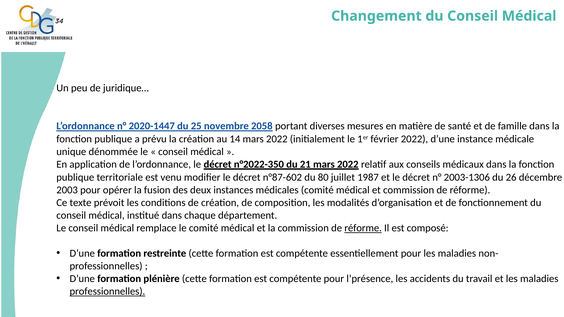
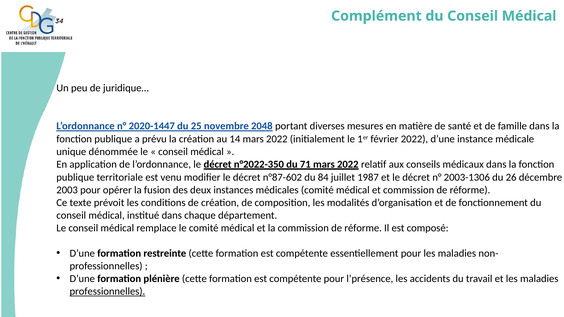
Changement: Changement -> Complément (376, 16)
2058: 2058 -> 2048 (262, 126)
21: 21 -> 71 (305, 165)
80: 80 -> 84 (323, 177)
réforme underline: present -> none (363, 228)
